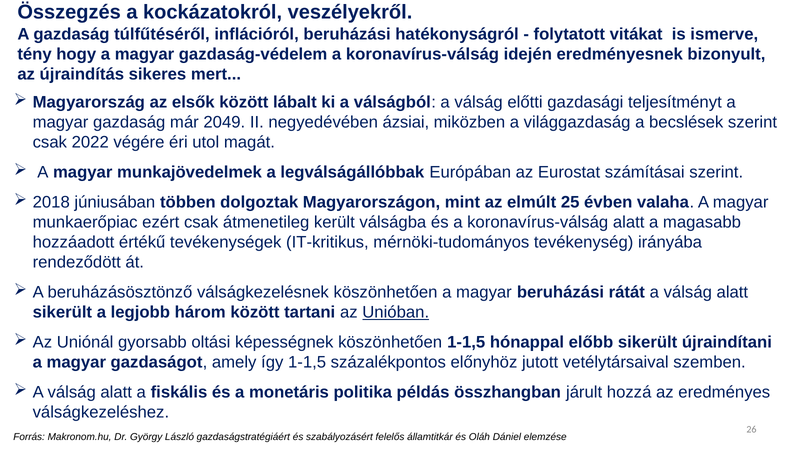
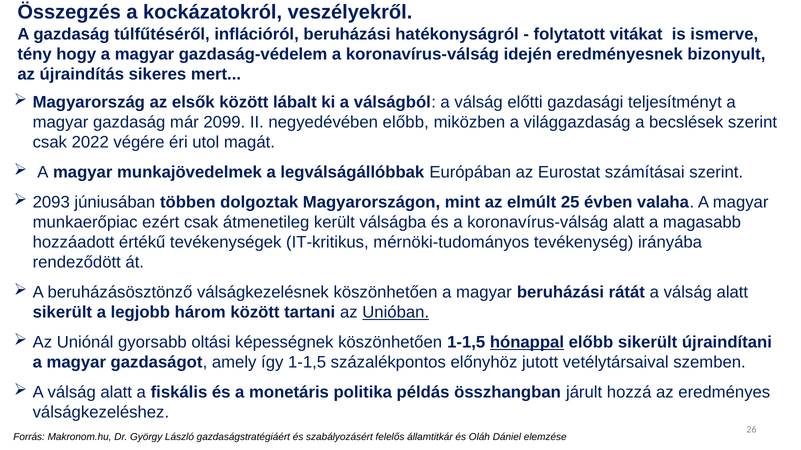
2049: 2049 -> 2099 (224, 122)
negyedévében ázsiai: ázsiai -> előbb (406, 122)
2018: 2018 -> 2093 (51, 203)
hónappal underline: none -> present (527, 343)
